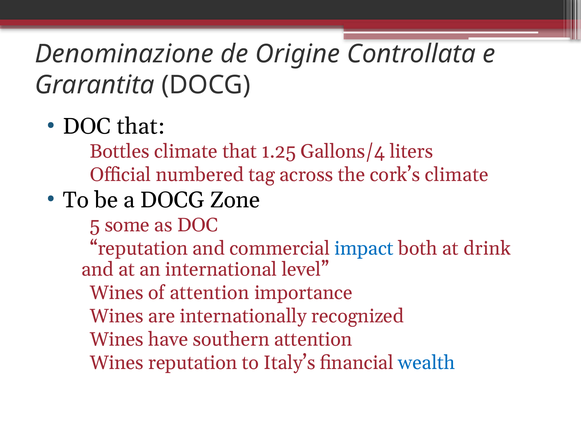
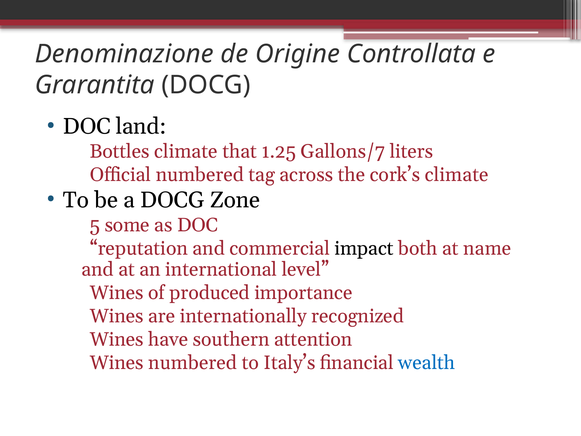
DOC that: that -> land (141, 126)
Gallons/4: Gallons/4 -> Gallons/7 (343, 151)
impact colour: blue -> black (364, 248)
drink: drink -> name (487, 248)
of attention: attention -> produced (210, 292)
Wines reputation: reputation -> numbered (193, 362)
